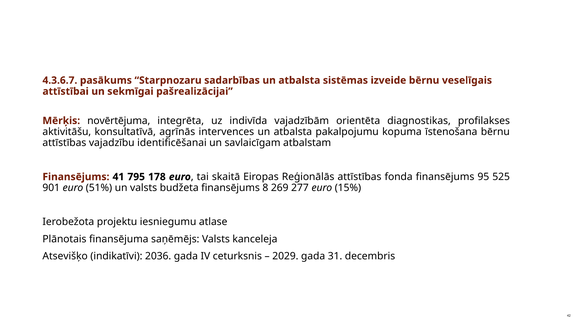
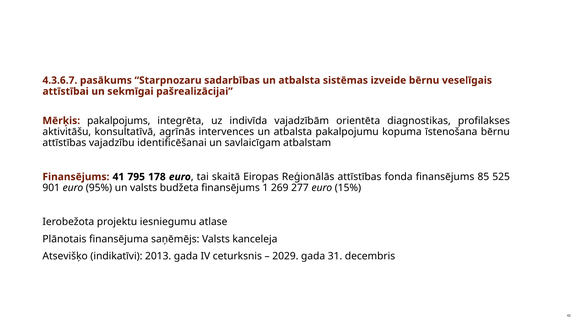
novērtējuma: novērtējuma -> pakalpojums (119, 121)
95: 95 -> 85 (483, 177)
51%: 51% -> 95% (99, 188)
8: 8 -> 1 (265, 188)
2036: 2036 -> 2013 (158, 256)
